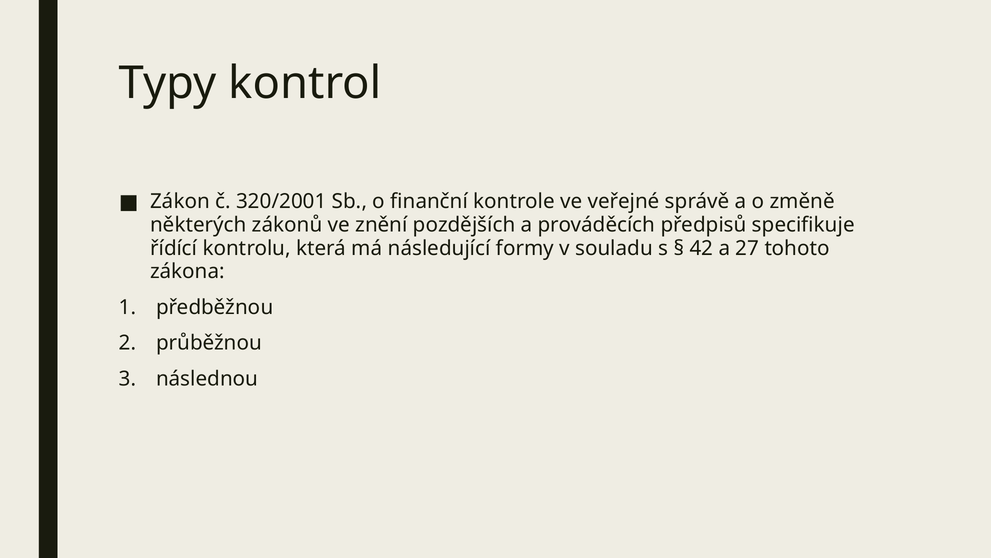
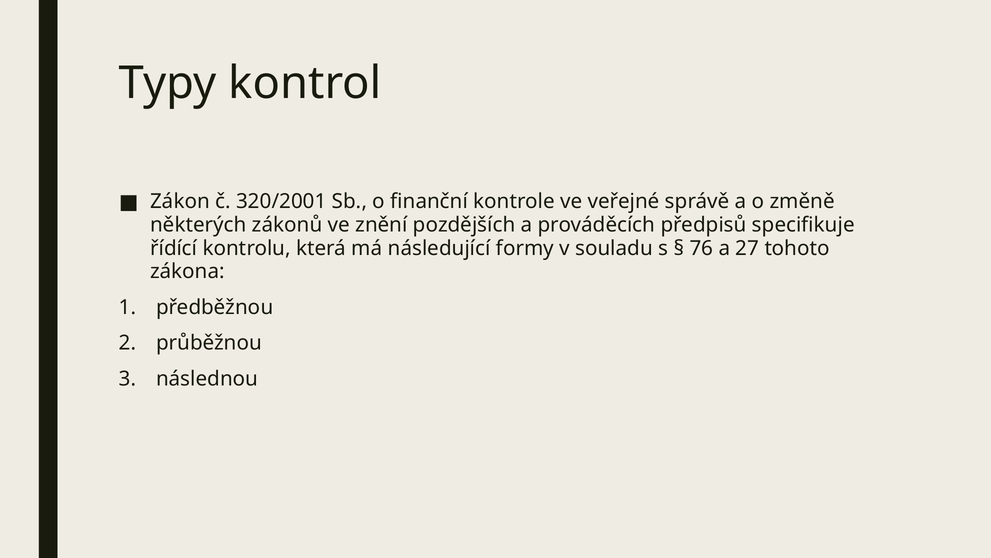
42: 42 -> 76 (701, 248)
